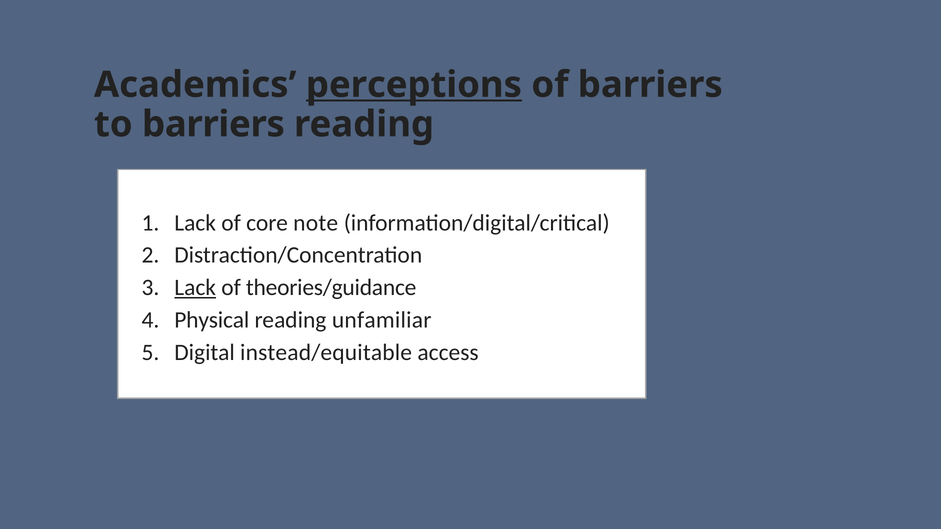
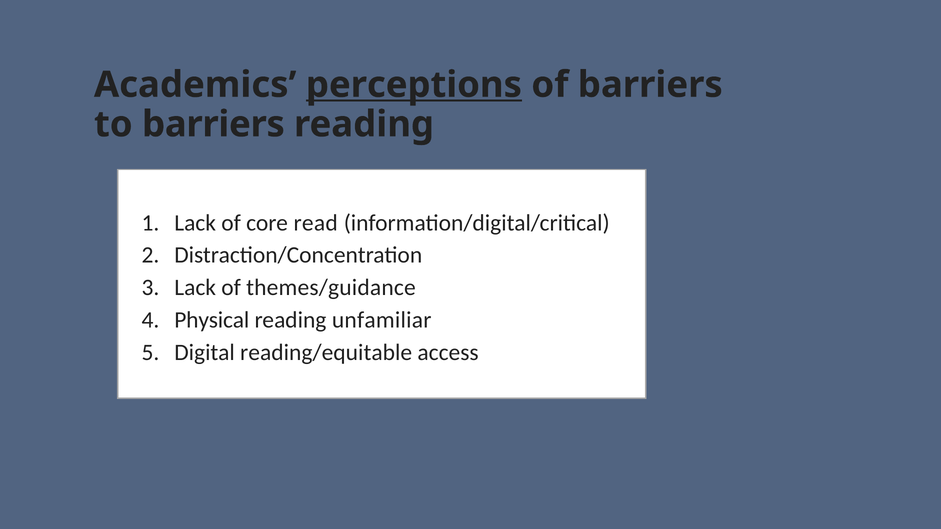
note: note -> read (316, 223)
Lack underline: present -> none (195, 288)
theories/guidance: theories/guidance -> themes/guidance (331, 288)
instead/equitable: instead/equitable -> reading/equitable (326, 353)
